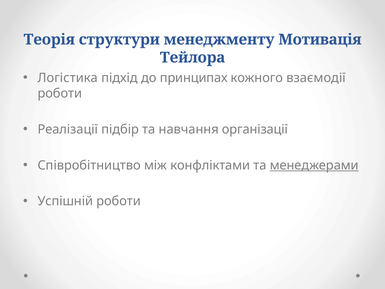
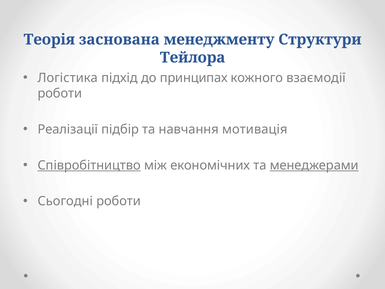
структури: структури -> заснована (119, 40)
Мотивація: Мотивація -> Структури (320, 40)
організації: організації -> мотивація (255, 129)
Співробітництво underline: none -> present (89, 165)
конфліктами: конфліктами -> економічних (210, 165)
Успішній: Успішній -> Сьогодні (65, 201)
